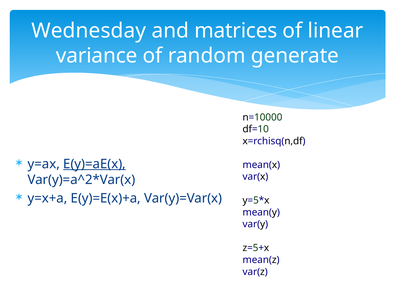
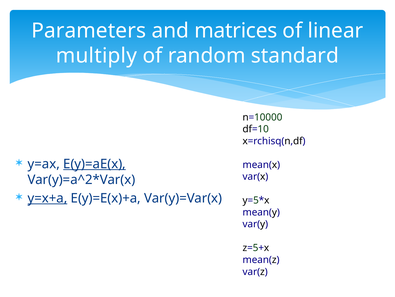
Wednesday: Wednesday -> Parameters (89, 31)
variance: variance -> multiply (96, 56)
generate: generate -> standard (295, 56)
y=x+a underline: none -> present (47, 198)
